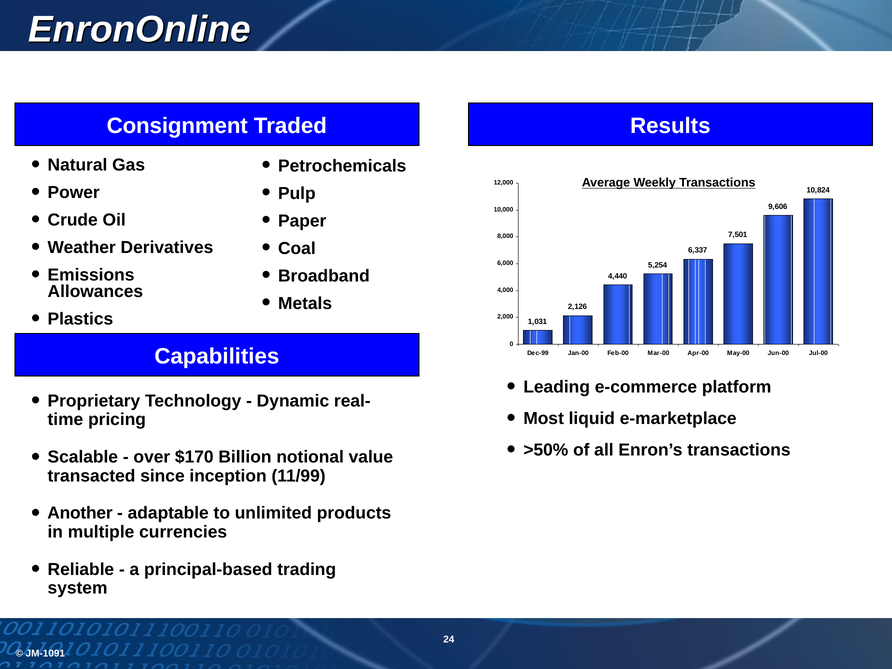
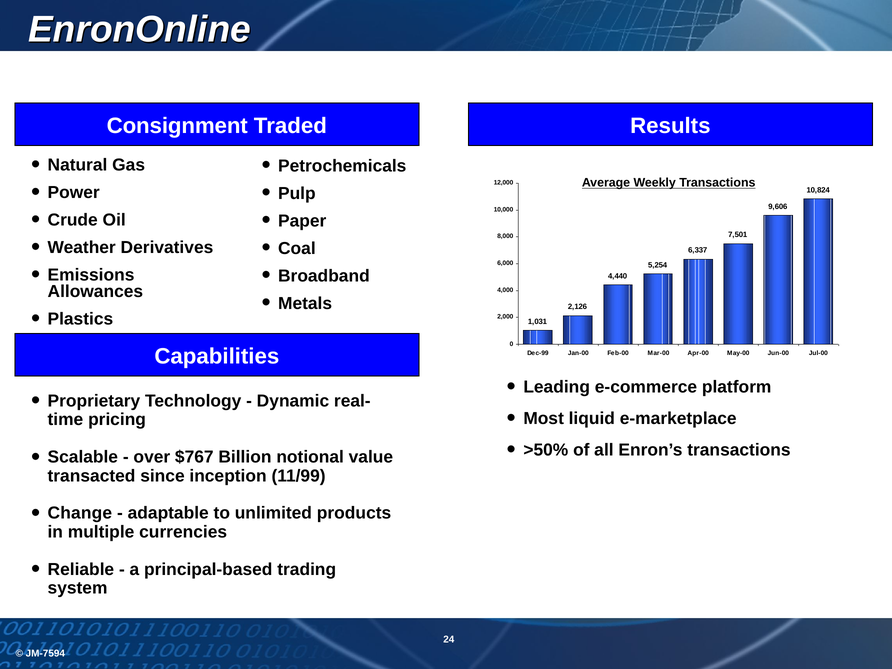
$170: $170 -> $767 (194, 457)
Another: Another -> Change (80, 513)
JM-1091: JM-1091 -> JM-7594 (45, 654)
